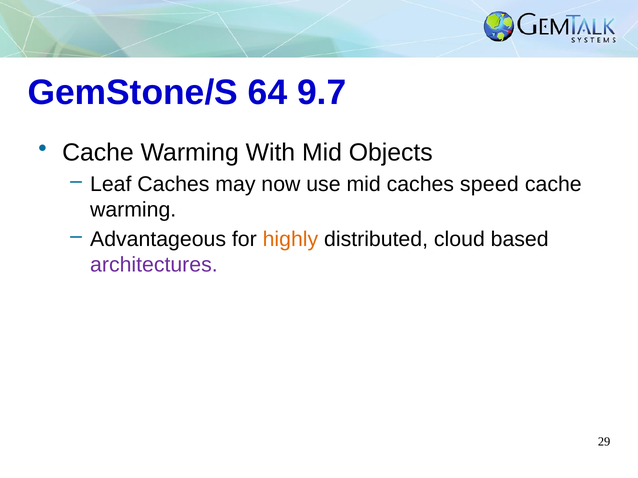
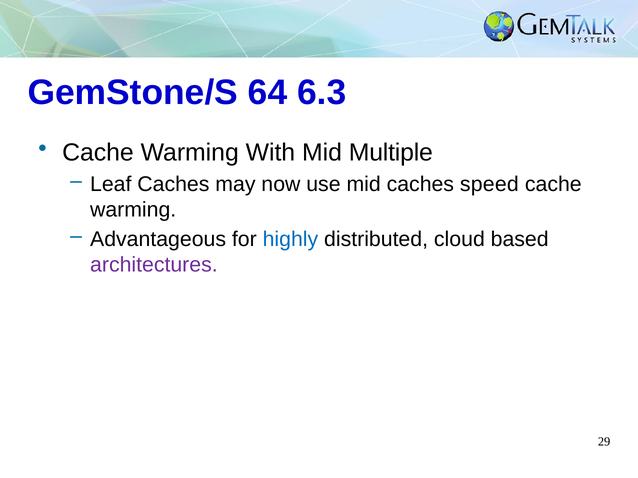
9.7: 9.7 -> 6.3 (322, 93)
Objects: Objects -> Multiple (391, 153)
highly colour: orange -> blue (290, 240)
